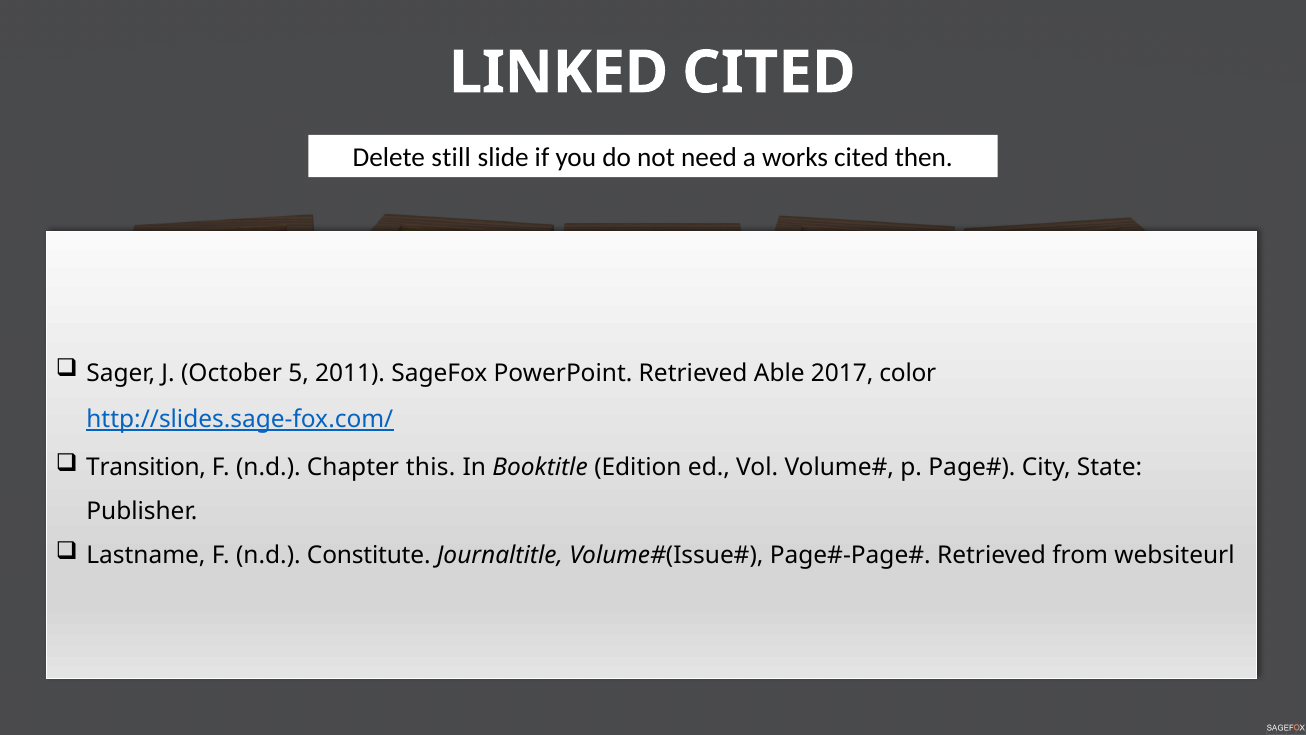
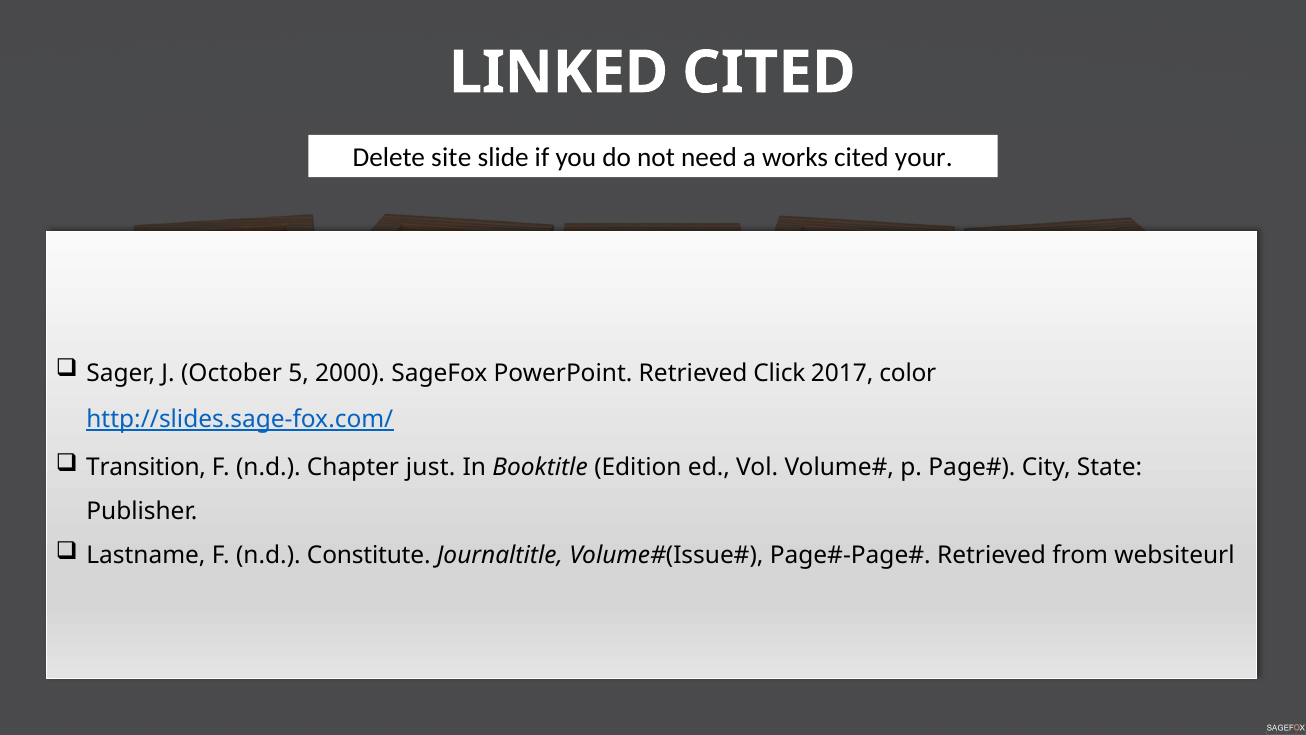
still: still -> site (451, 158)
then: then -> your (924, 158)
2011: 2011 -> 2000 (350, 373)
Able: Able -> Click (779, 373)
this: this -> just (431, 467)
